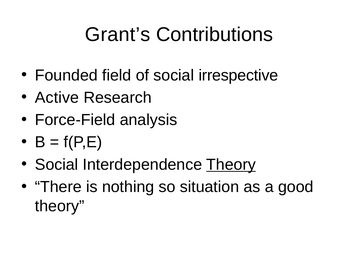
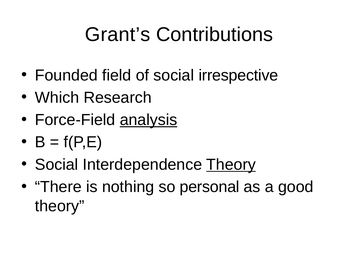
Active: Active -> Which (57, 97)
analysis underline: none -> present (149, 120)
situation: situation -> personal (210, 187)
